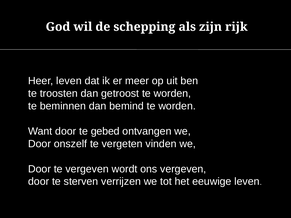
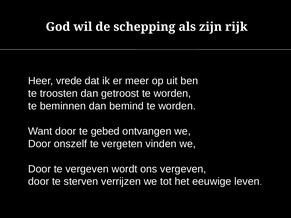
Heer leven: leven -> vrede (69, 81)
